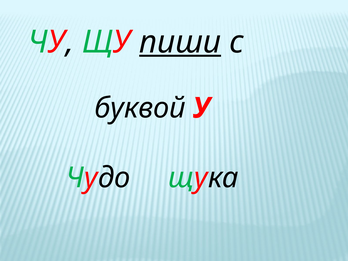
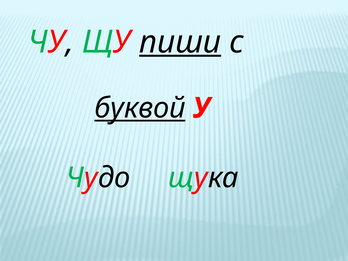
буквой underline: none -> present (140, 108)
